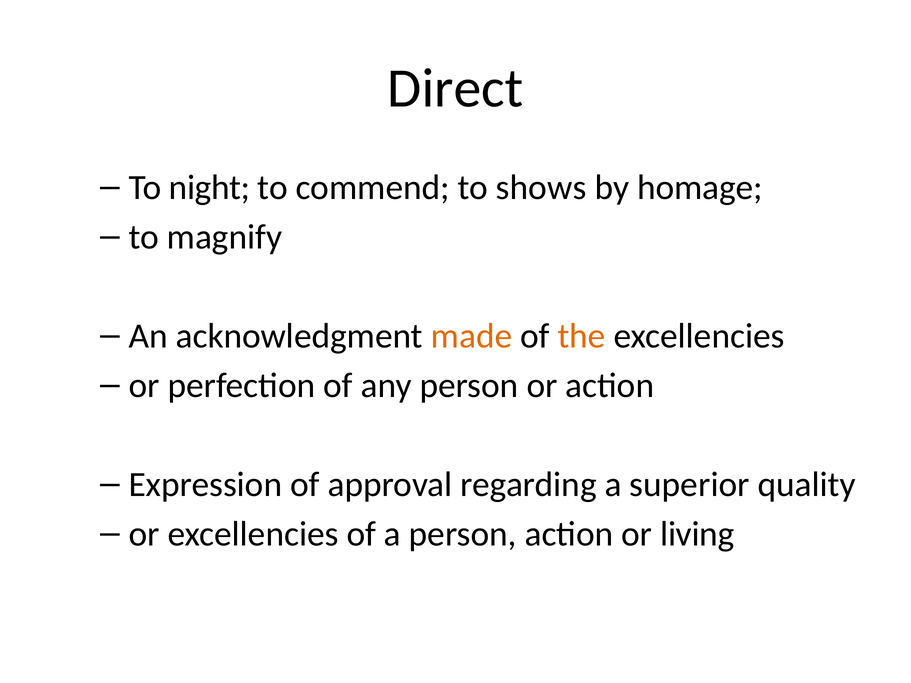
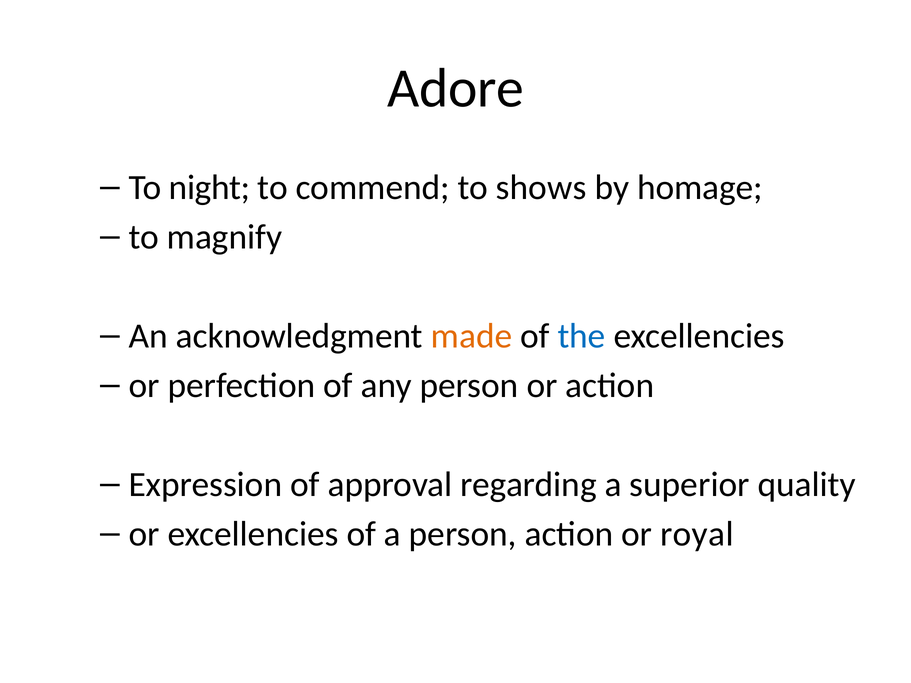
Direct: Direct -> Adore (456, 88)
the colour: orange -> blue (582, 336)
living: living -> royal (697, 534)
